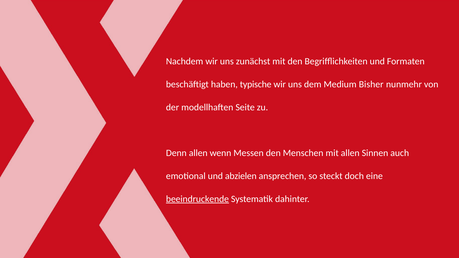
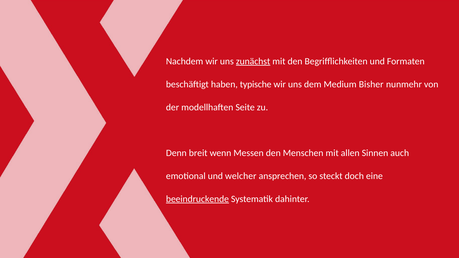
zunächst underline: none -> present (253, 61)
Denn allen: allen -> breit (198, 153)
abzielen: abzielen -> welcher (241, 176)
